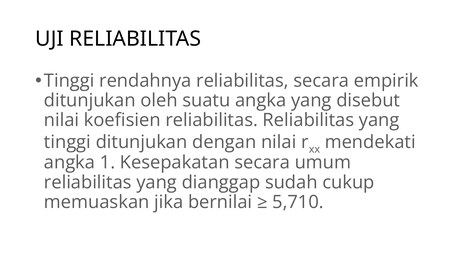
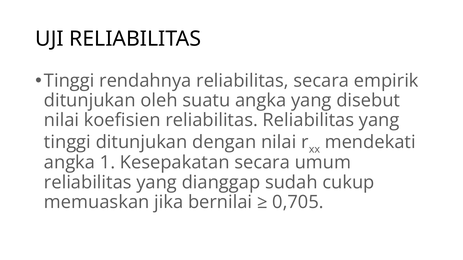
5,710: 5,710 -> 0,705 (298, 202)
